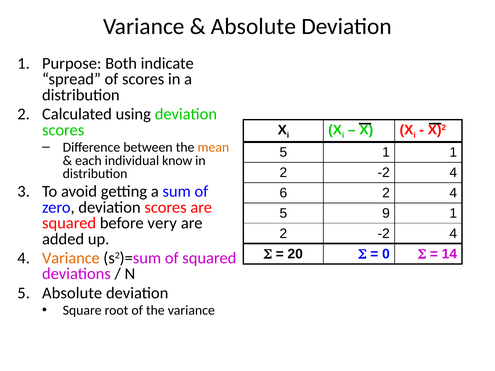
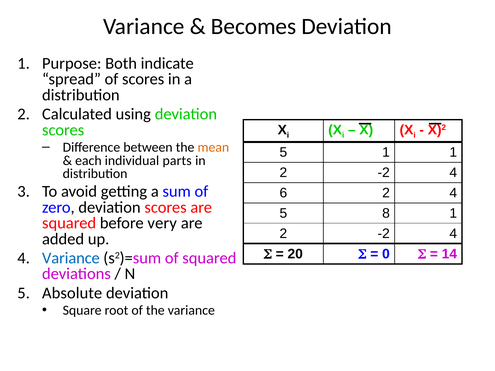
Absolute: Absolute -> Becomes (254, 26)
know: know -> parts (177, 161)
9: 9 -> 8 (386, 213)
Variance colour: orange -> blue (71, 258)
